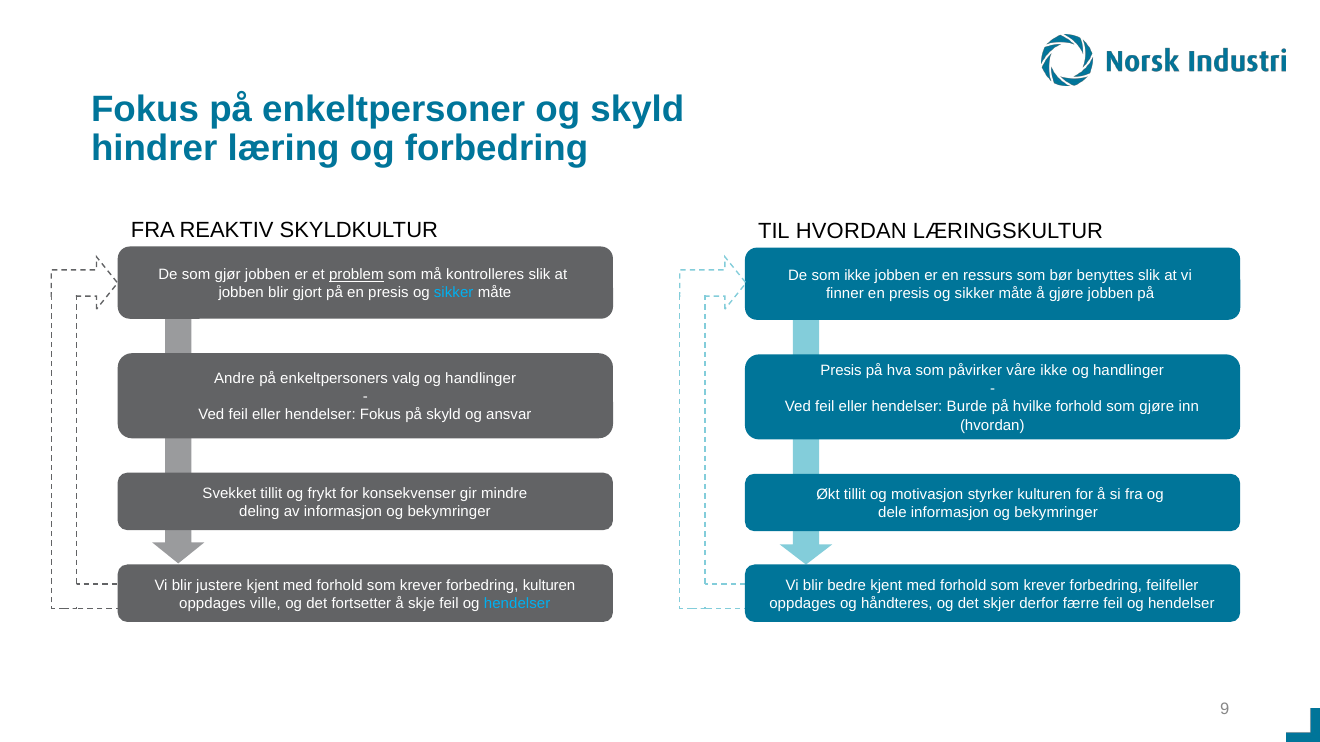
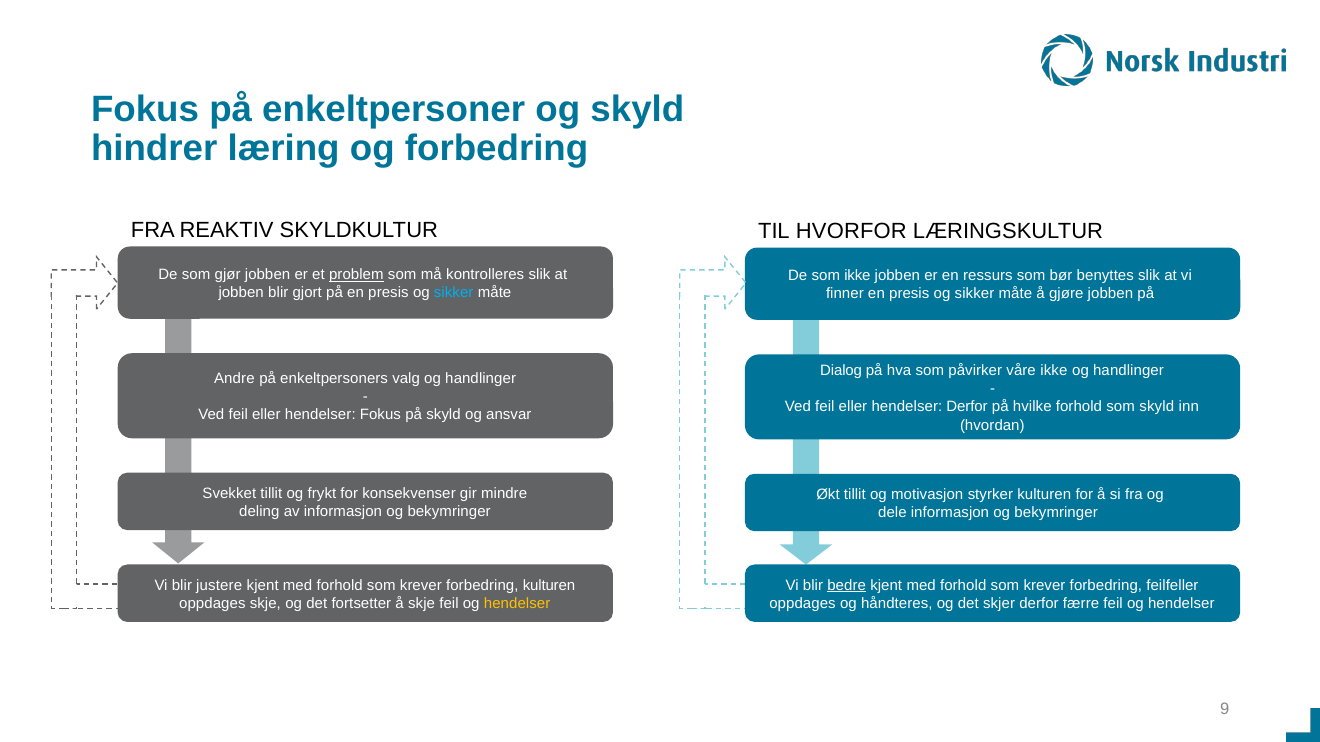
TIL HVORDAN: HVORDAN -> HVORFOR (851, 231)
Presis: Presis -> Dialog (841, 371)
hendelser Burde: Burde -> Derfor (967, 407)
som gjøre: gjøre -> skyld (1157, 407)
bedre underline: none -> present (847, 586)
oppdages ville: ville -> skje (265, 604)
hendelser colour: light blue -> yellow (517, 604)
